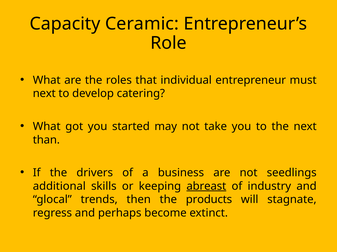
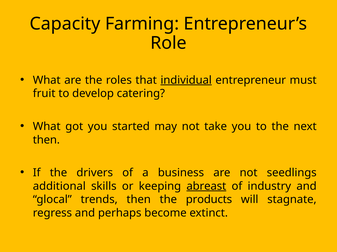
Ceramic: Ceramic -> Farming (142, 24)
individual underline: none -> present (186, 80)
next: next -> fruit (44, 94)
than: than -> then (46, 140)
